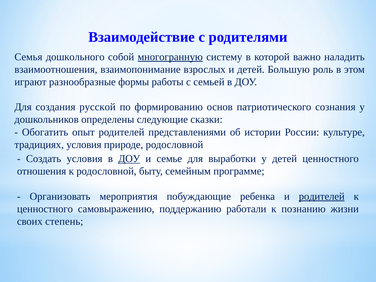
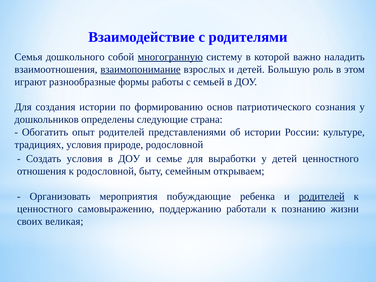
взаимопонимание underline: none -> present (141, 69)
создания русской: русской -> истории (98, 107)
сказки: сказки -> страна (207, 120)
ДОУ underline: present -> none (129, 159)
программе: программе -> открываем (239, 171)
степень: степень -> великая (64, 221)
